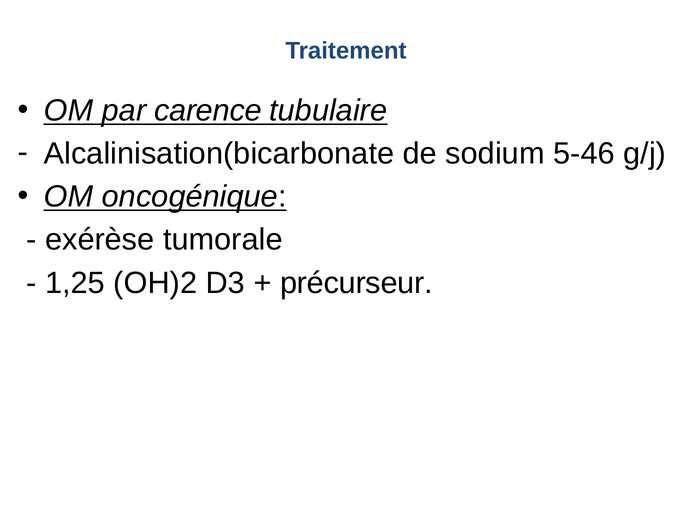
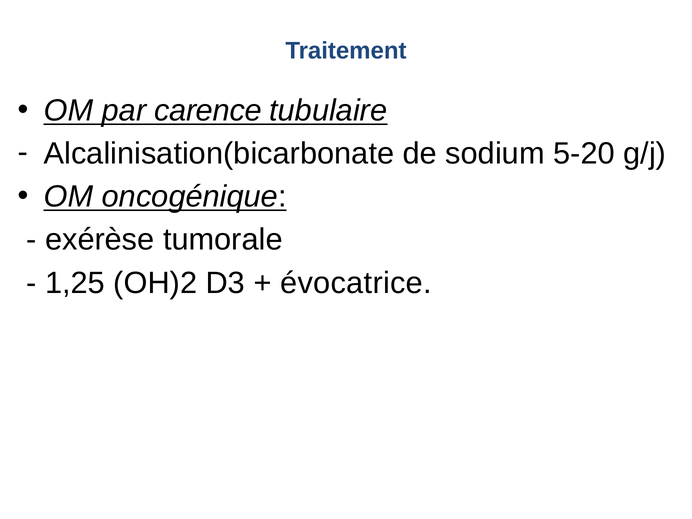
5-46: 5-46 -> 5-20 (584, 154)
précurseur: précurseur -> évocatrice (356, 283)
